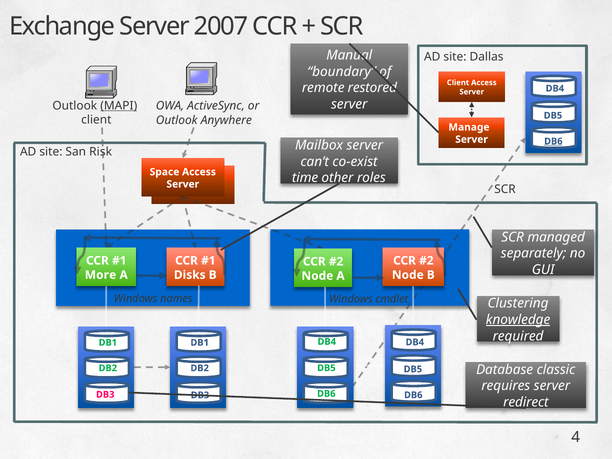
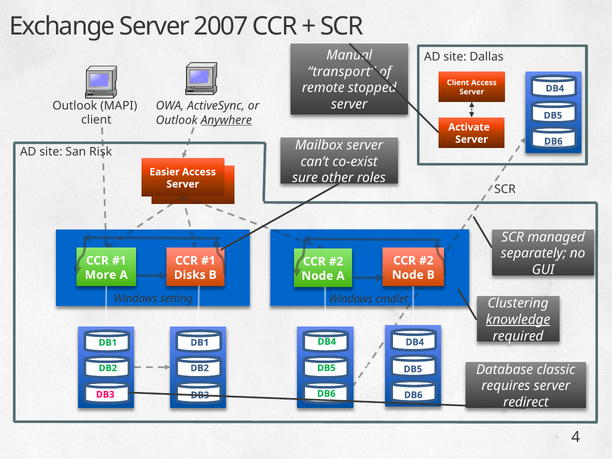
boundary: boundary -> transport (341, 72)
restored: restored -> stopped (372, 88)
MAPI underline: present -> none (119, 106)
Anywhere underline: none -> present (226, 120)
Manage: Manage -> Activate (469, 127)
Space: Space -> Easier (165, 172)
time: time -> sure (305, 178)
names: names -> setting (177, 299)
